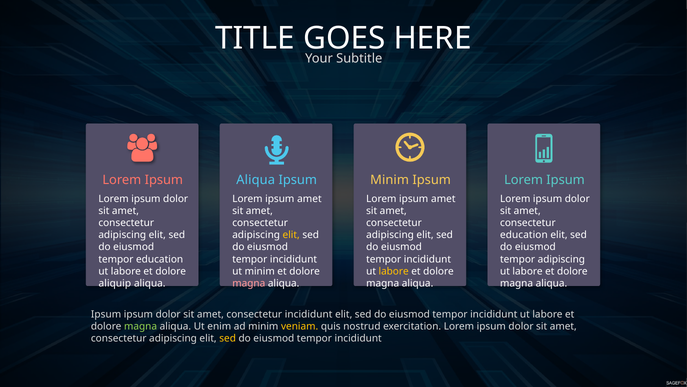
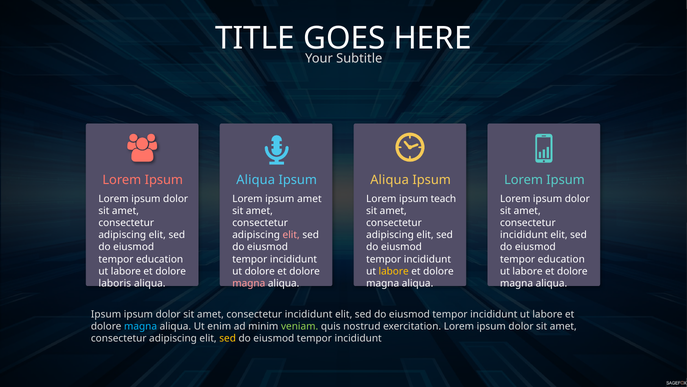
Minim: Minim -> Aliqua (390, 180)
amet: amet -> teach (443, 199)
elit colour: yellow -> pink (291, 235)
education: education -> incididunt (524, 235)
adipiscing: adipiscing -> education (561, 259)
ut minim: minim -> dolore (260, 271)
aliquip: aliquip -> laboris (115, 283)
magna colour: light green -> light blue (141, 326)
veniam colour: yellow -> light green (300, 326)
